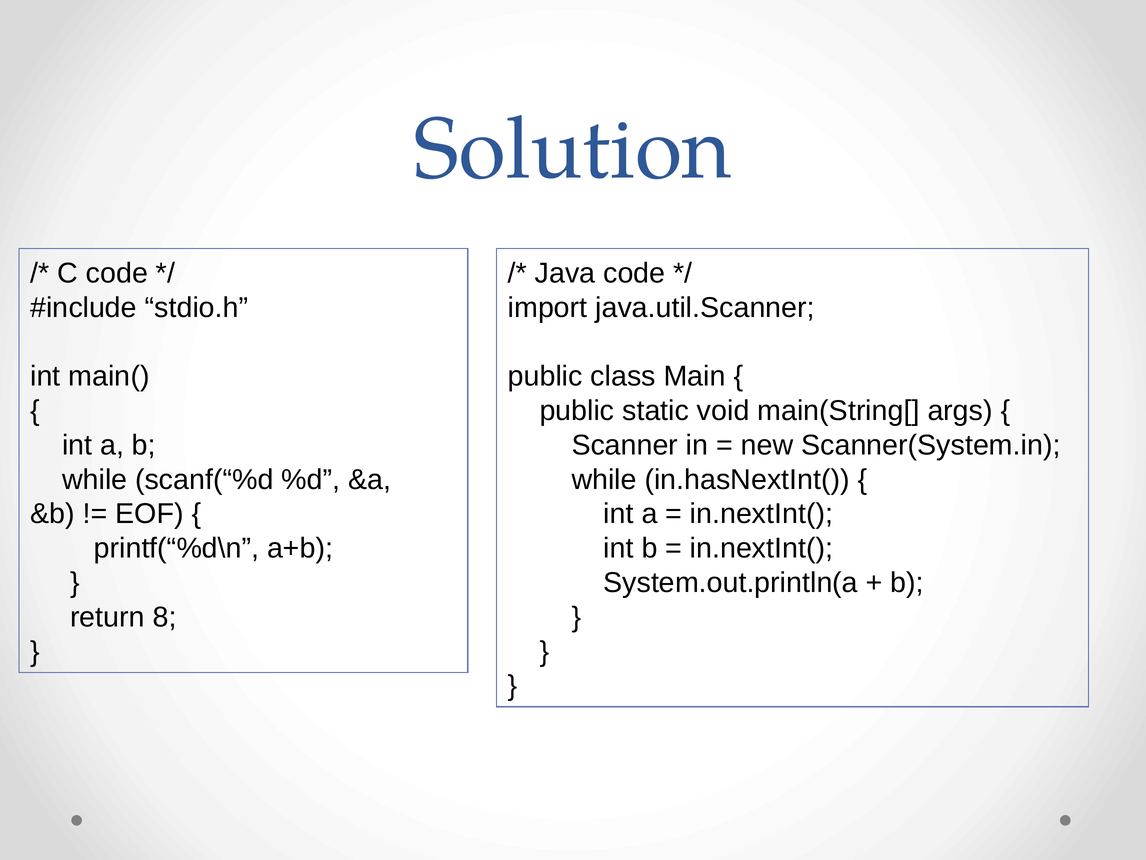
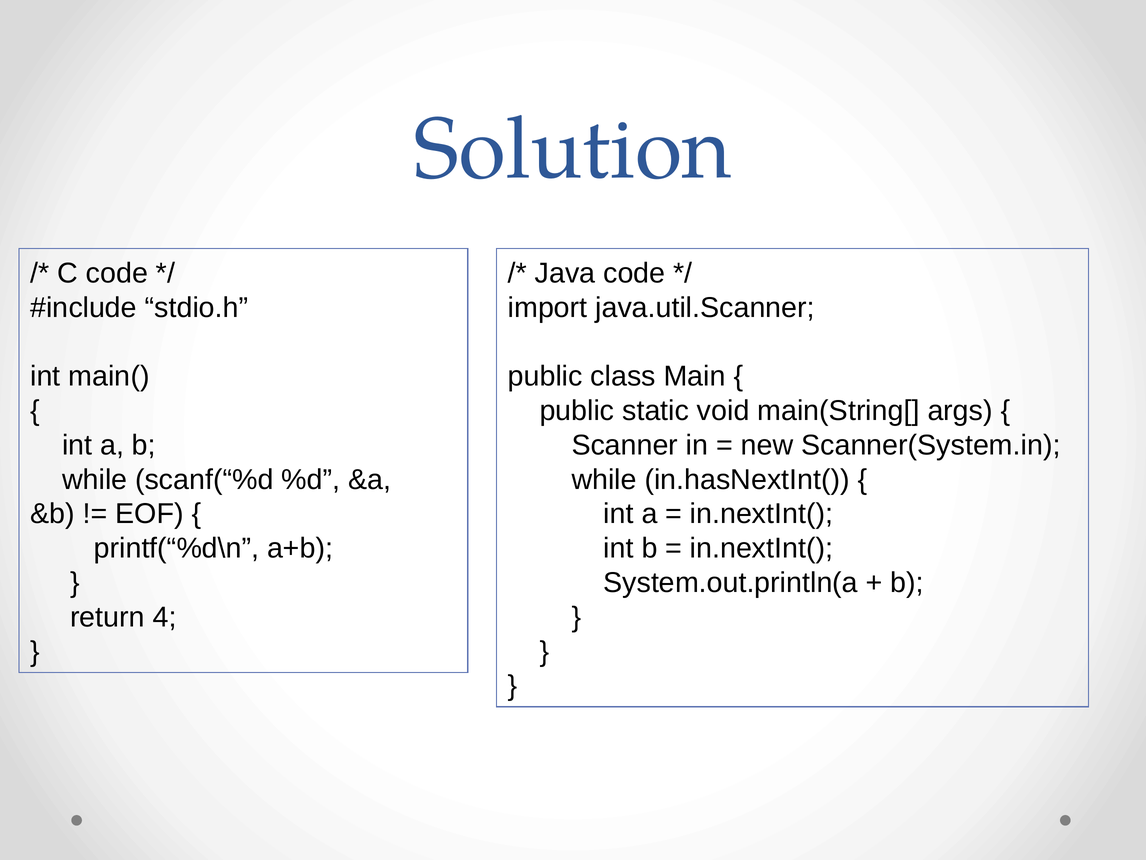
8: 8 -> 4 (165, 617)
